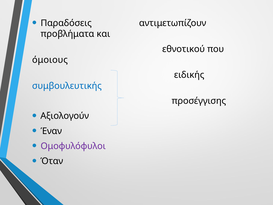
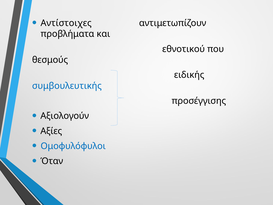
Παραδόσεις: Παραδόσεις -> Αντίστοιχες (66, 23)
όμοιους: όμοιους -> θεσμούς (50, 60)
Έναν: Έναν -> Αξίες (51, 131)
Ομοφυλόφυλοι colour: purple -> blue (73, 146)
